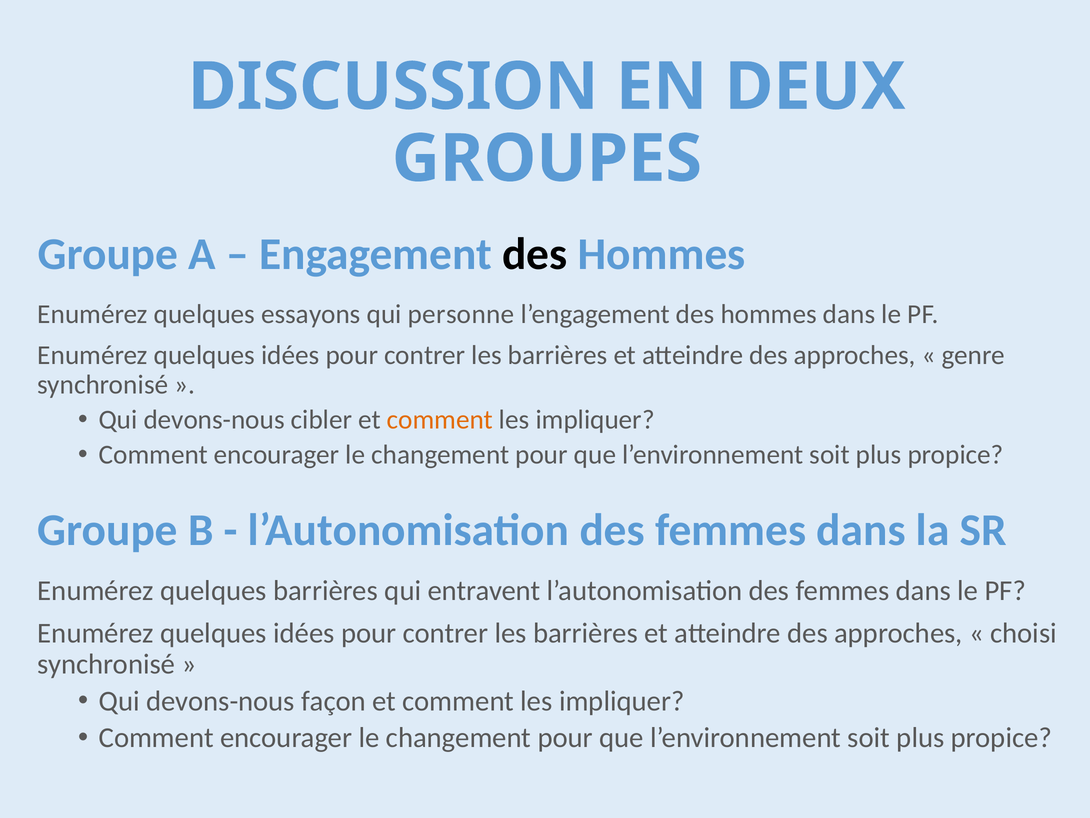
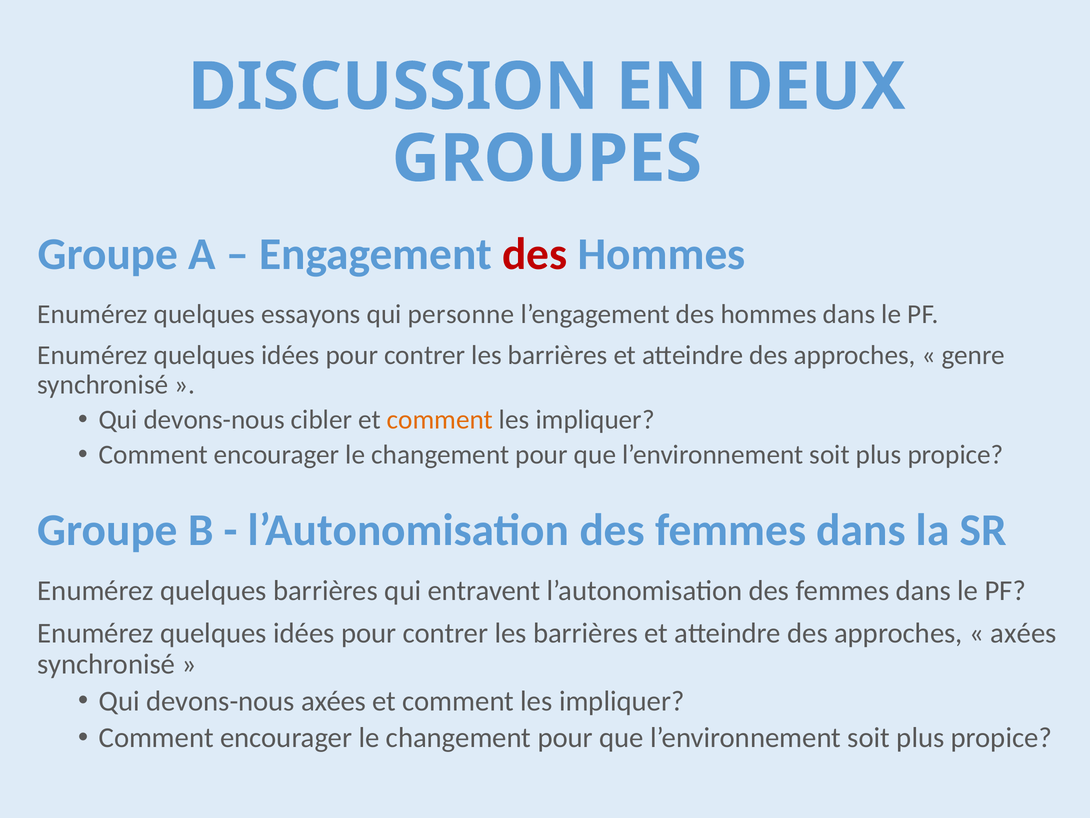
des colour: black -> red (535, 254)
choisi: choisi -> axées (1023, 633)
devons-nous façon: façon -> axées (334, 701)
